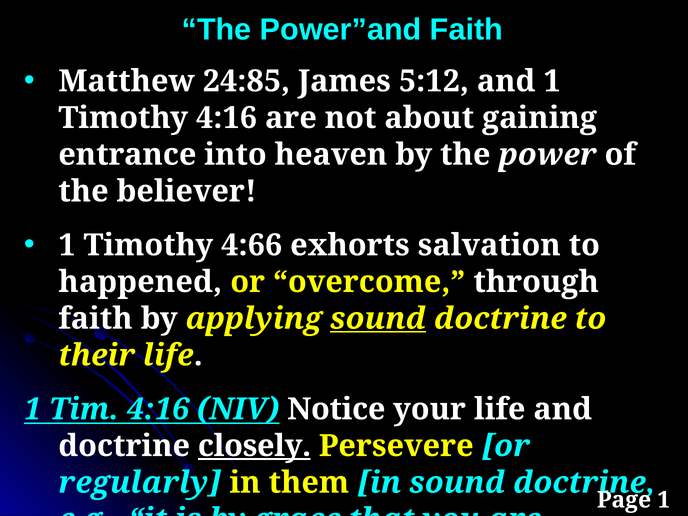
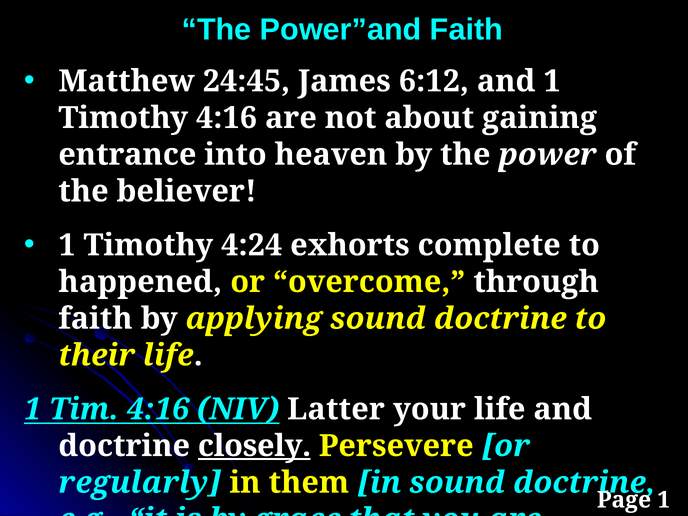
24:85: 24:85 -> 24:45 (246, 81)
5:12: 5:12 -> 6:12 (434, 81)
4:66: 4:66 -> 4:24 (252, 245)
salvation: salvation -> complete (489, 245)
sound underline: present -> none (378, 319)
Notice: Notice -> Latter (336, 409)
